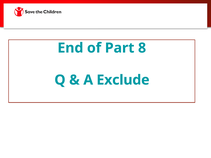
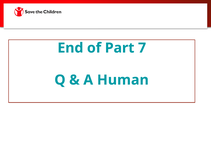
8: 8 -> 7 (142, 48)
Exclude: Exclude -> Human (123, 80)
